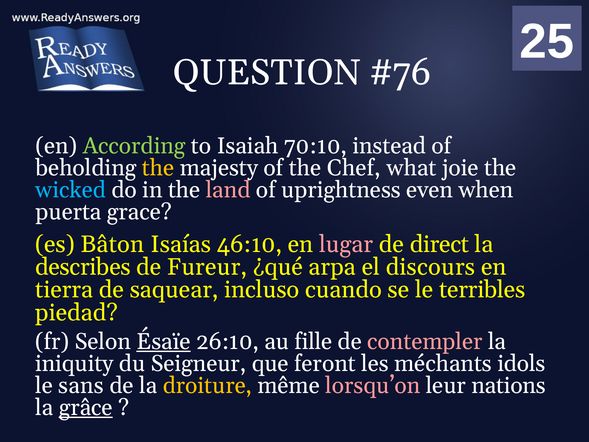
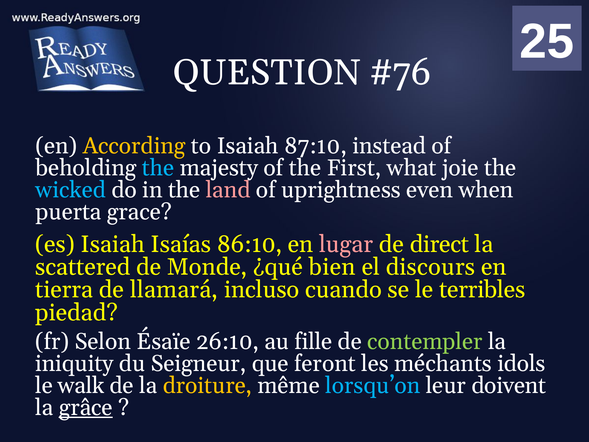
According colour: light green -> yellow (134, 146)
70:10: 70:10 -> 87:10 (315, 146)
the colour: yellow -> light blue (158, 168)
Chef: Chef -> First (354, 168)
es Bâton: Bâton -> Isaiah (113, 244)
46:10: 46:10 -> 86:10 (250, 244)
describes: describes -> scattered (83, 267)
Fureur: Fureur -> Monde (207, 267)
arpa: arpa -> bien (332, 267)
saquear: saquear -> llamará (174, 290)
Ésaïe underline: present -> none (163, 341)
contempler colour: pink -> light green (425, 341)
sans: sans -> walk (81, 385)
lorsqu’on colour: pink -> light blue (373, 385)
nations: nations -> doivent (509, 385)
